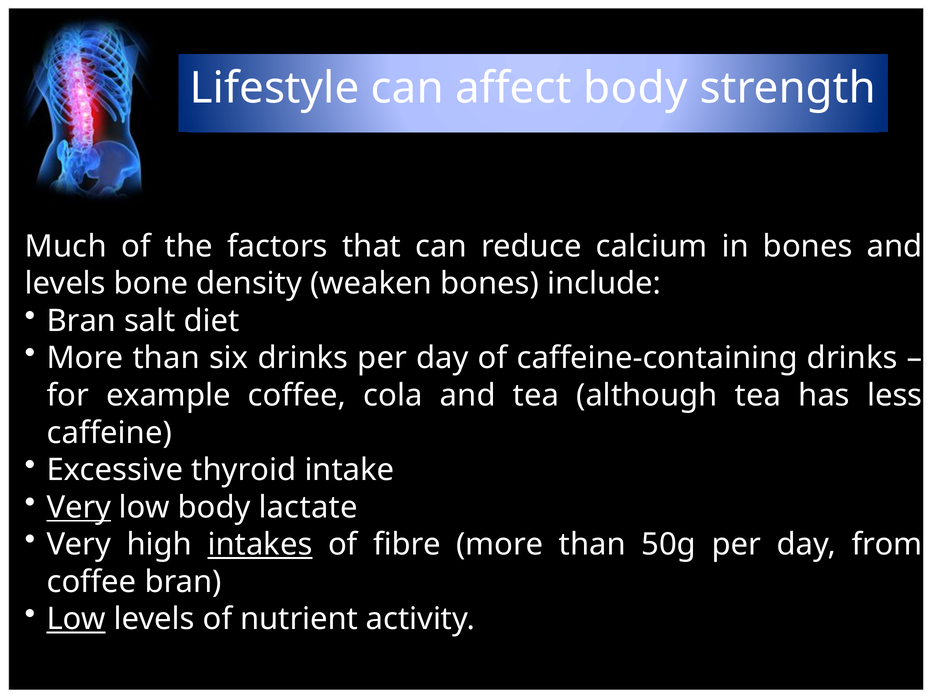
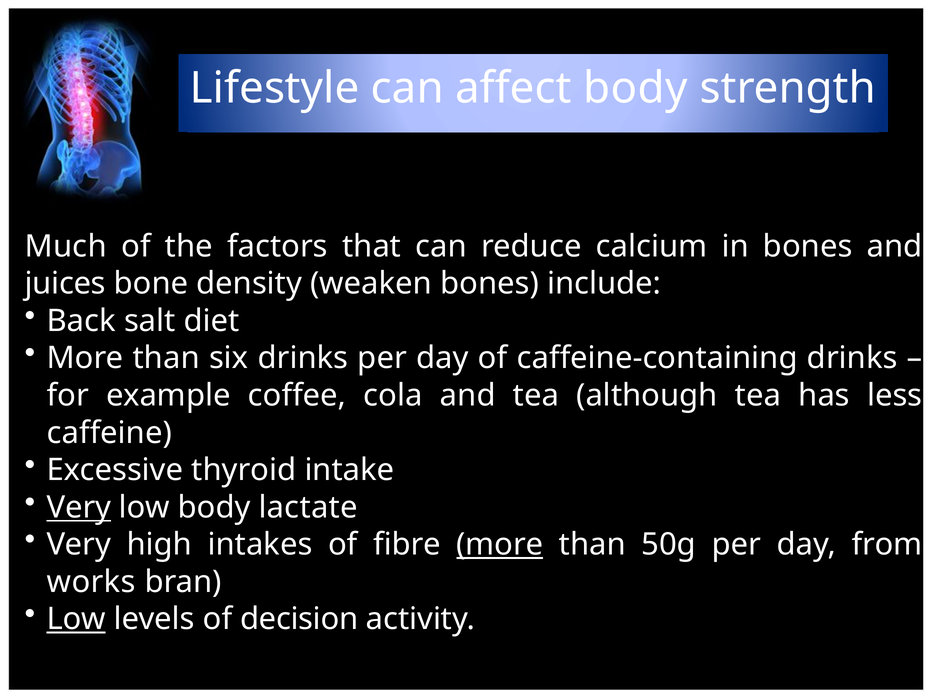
levels: levels -> juices (65, 284)
Bran: Bran -> Back (81, 321)
intakes underline: present -> none (260, 545)
more underline: none -> present (500, 545)
coffee: coffee -> works (91, 582)
nutrient: nutrient -> decision (299, 619)
